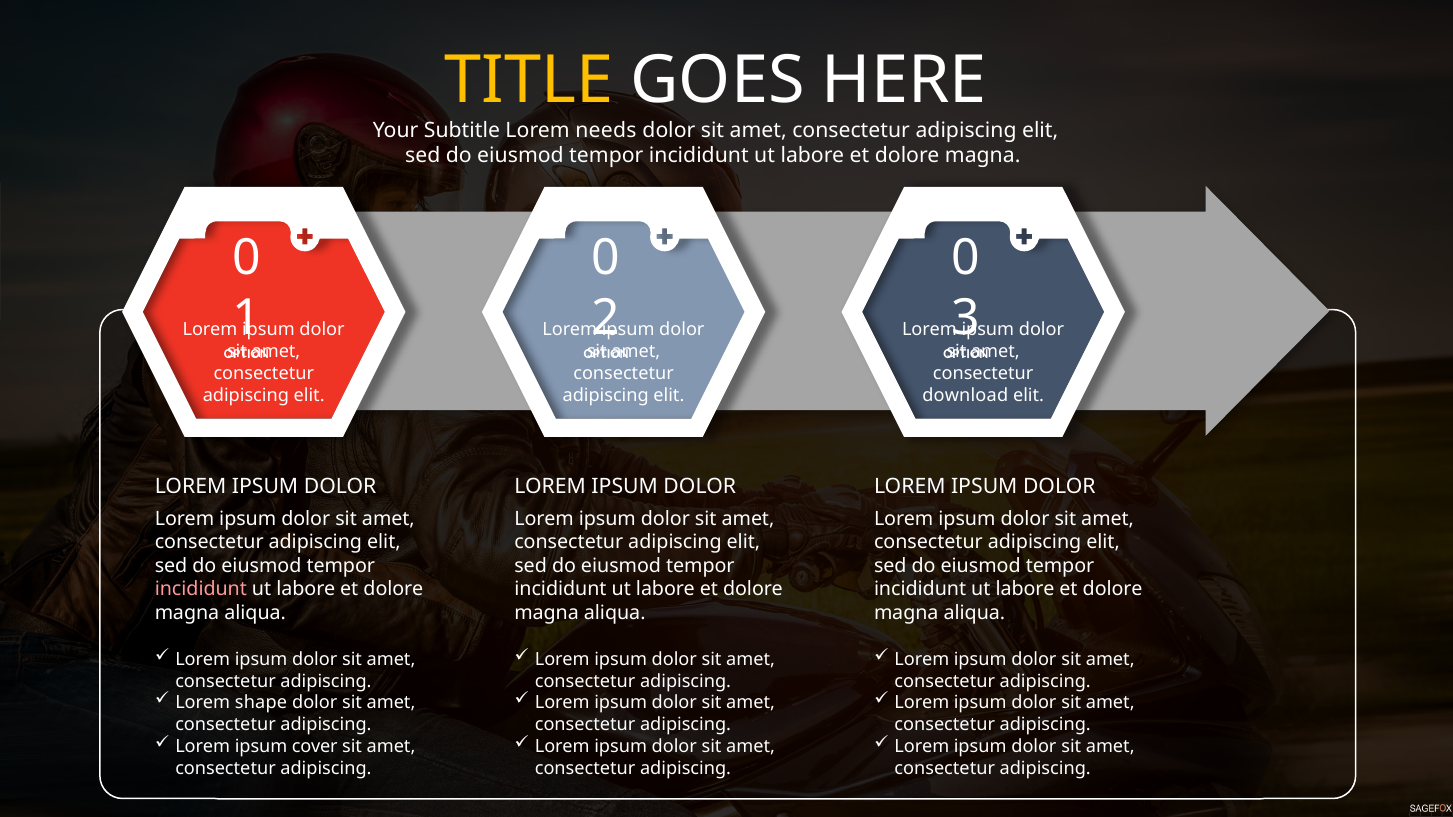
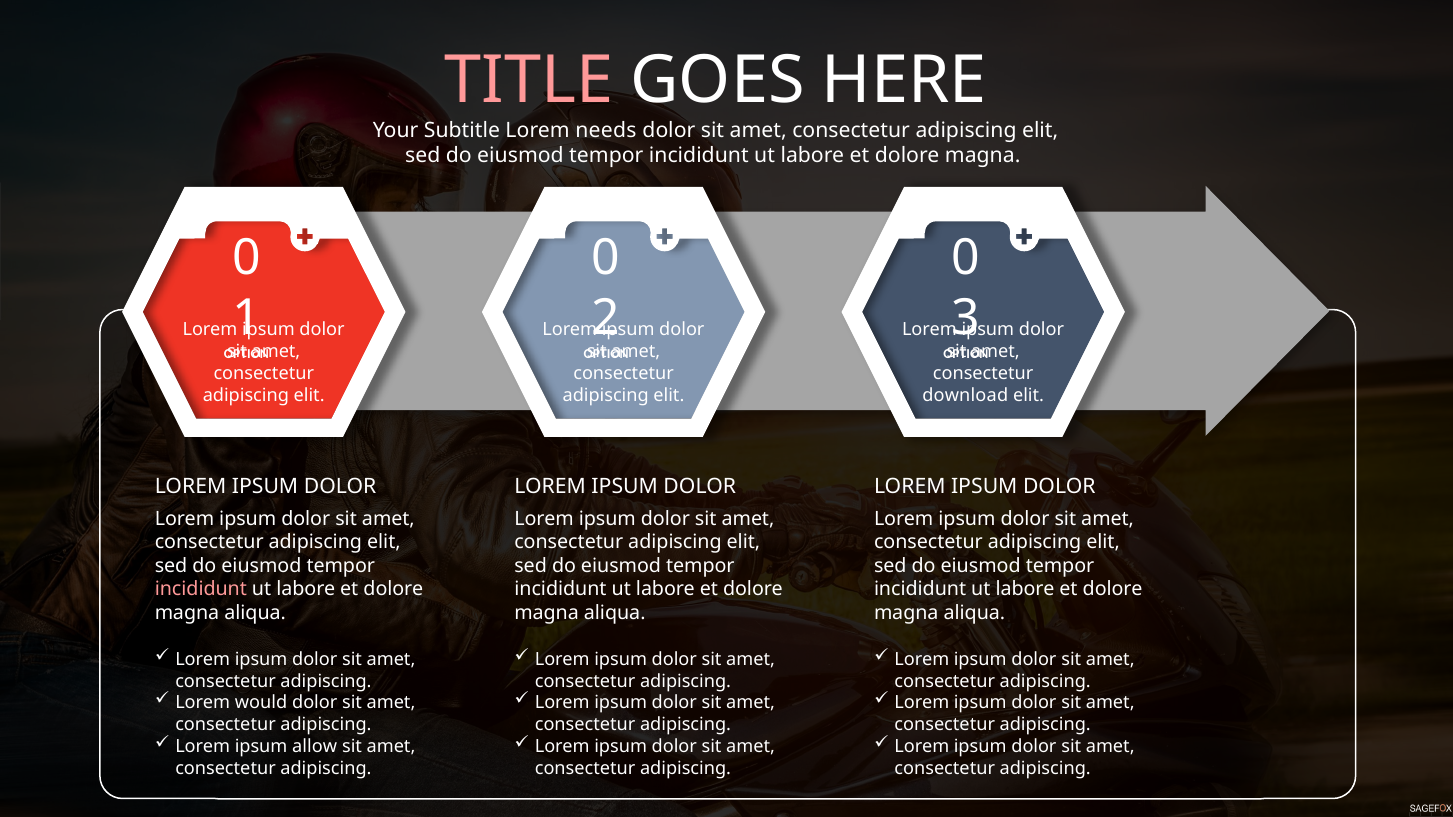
TITLE colour: yellow -> pink (529, 81)
shape: shape -> would (261, 703)
cover: cover -> allow (315, 747)
